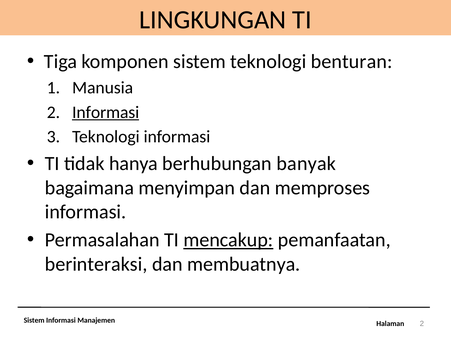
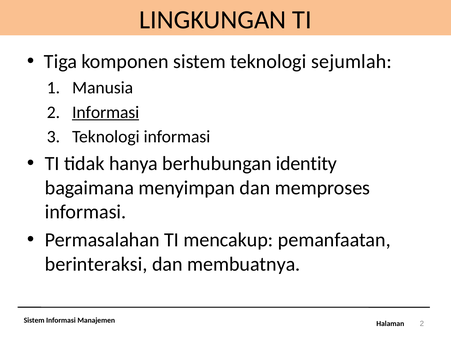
benturan: benturan -> sejumlah (352, 61)
banyak: banyak -> identity (306, 163)
mencakup underline: present -> none (228, 239)
